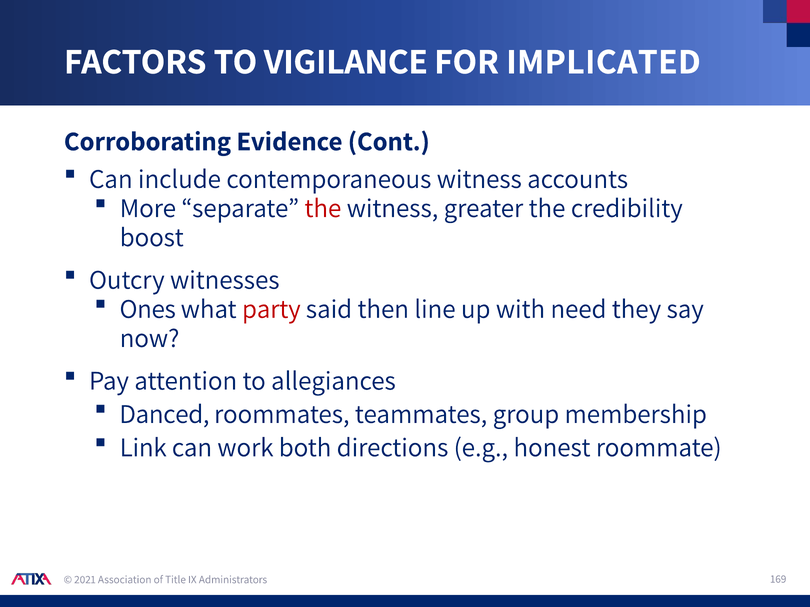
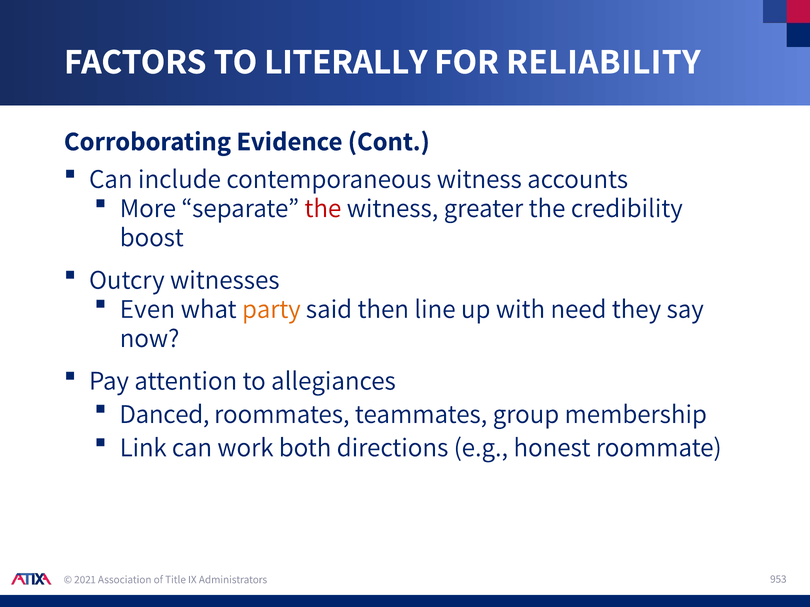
VIGILANCE: VIGILANCE -> LITERALLY (346, 62)
IMPLICATED: IMPLICATED -> RELIABILITY (603, 62)
Ones: Ones -> Even (147, 309)
party colour: red -> orange (271, 309)
169: 169 -> 953 (778, 579)
